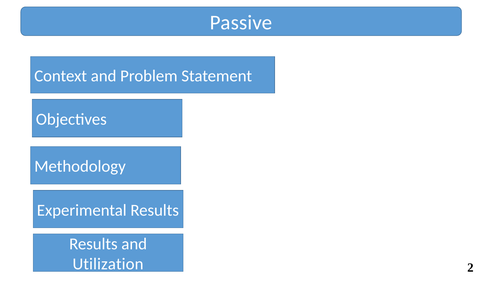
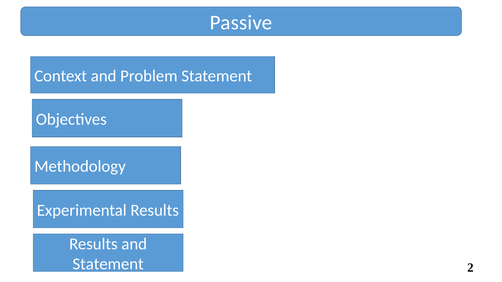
Utilization: Utilization -> Statement (108, 264)
